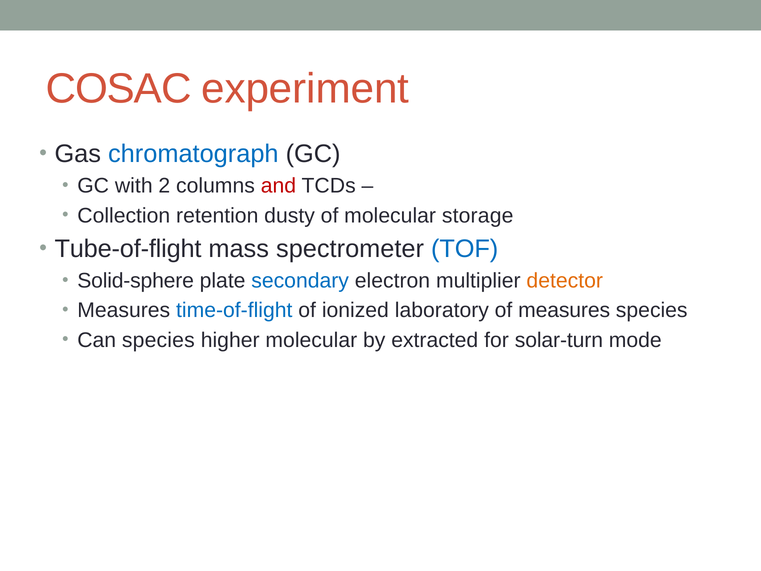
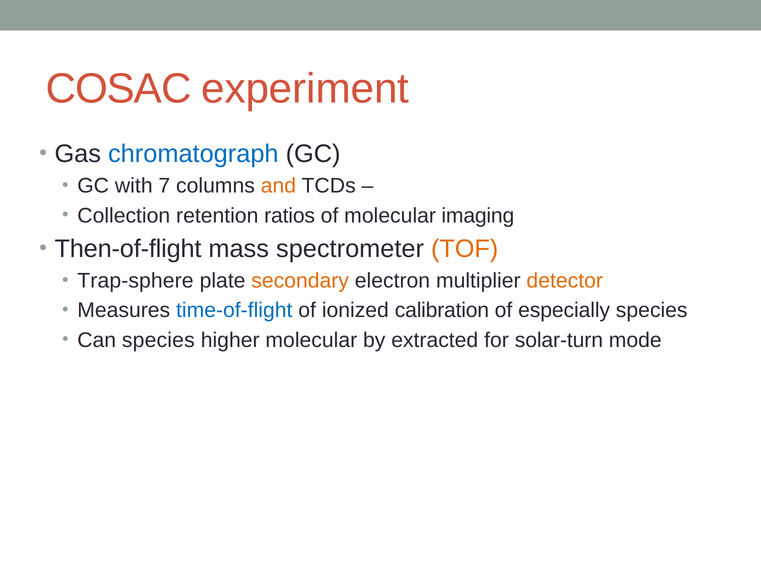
2: 2 -> 7 (164, 186)
and colour: red -> orange (278, 186)
dusty: dusty -> ratios (290, 215)
storage: storage -> imaging (478, 215)
Tube-of-flight: Tube-of-flight -> Then-of-flight (128, 249)
TOF colour: blue -> orange (465, 249)
Solid-sphere: Solid-sphere -> Trap-sphere (135, 281)
secondary colour: blue -> orange (300, 281)
laboratory: laboratory -> calibration (442, 310)
of measures: measures -> especially (564, 310)
